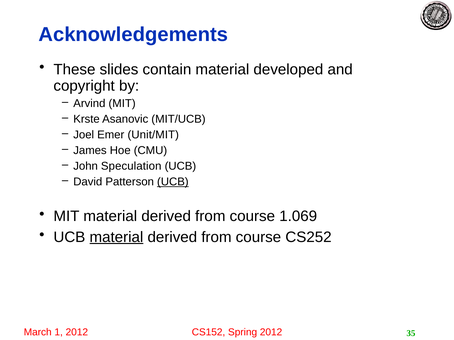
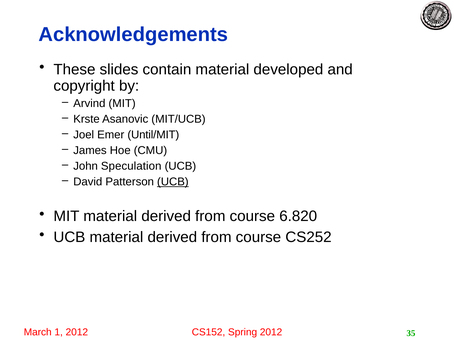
Unit/MIT: Unit/MIT -> Until/MIT (153, 135)
1.069: 1.069 -> 6.820 (298, 217)
material underline: present -> none (116, 237)
